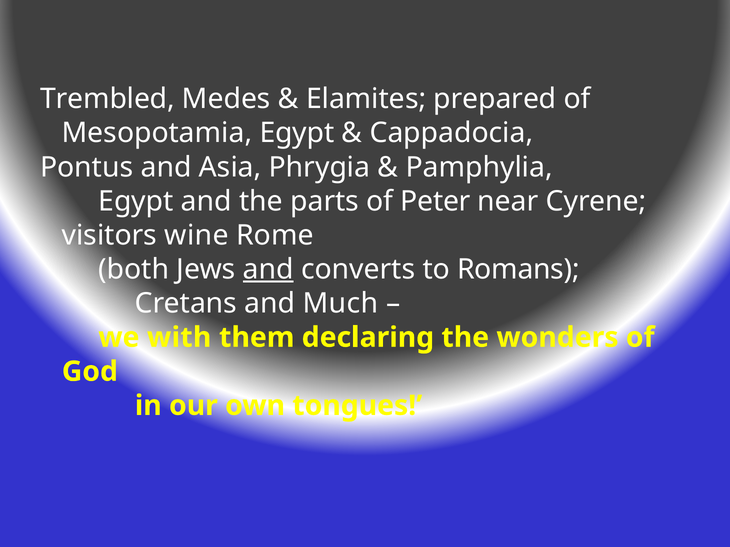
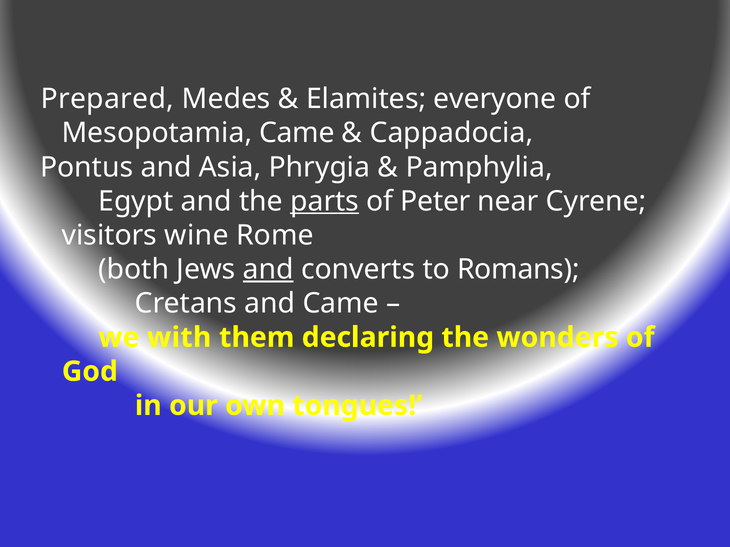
Trembled: Trembled -> Prepared (107, 99)
prepared: prepared -> everyone (495, 99)
Mesopotamia Egypt: Egypt -> Came (297, 133)
parts underline: none -> present (325, 201)
and Much: Much -> Came (341, 304)
